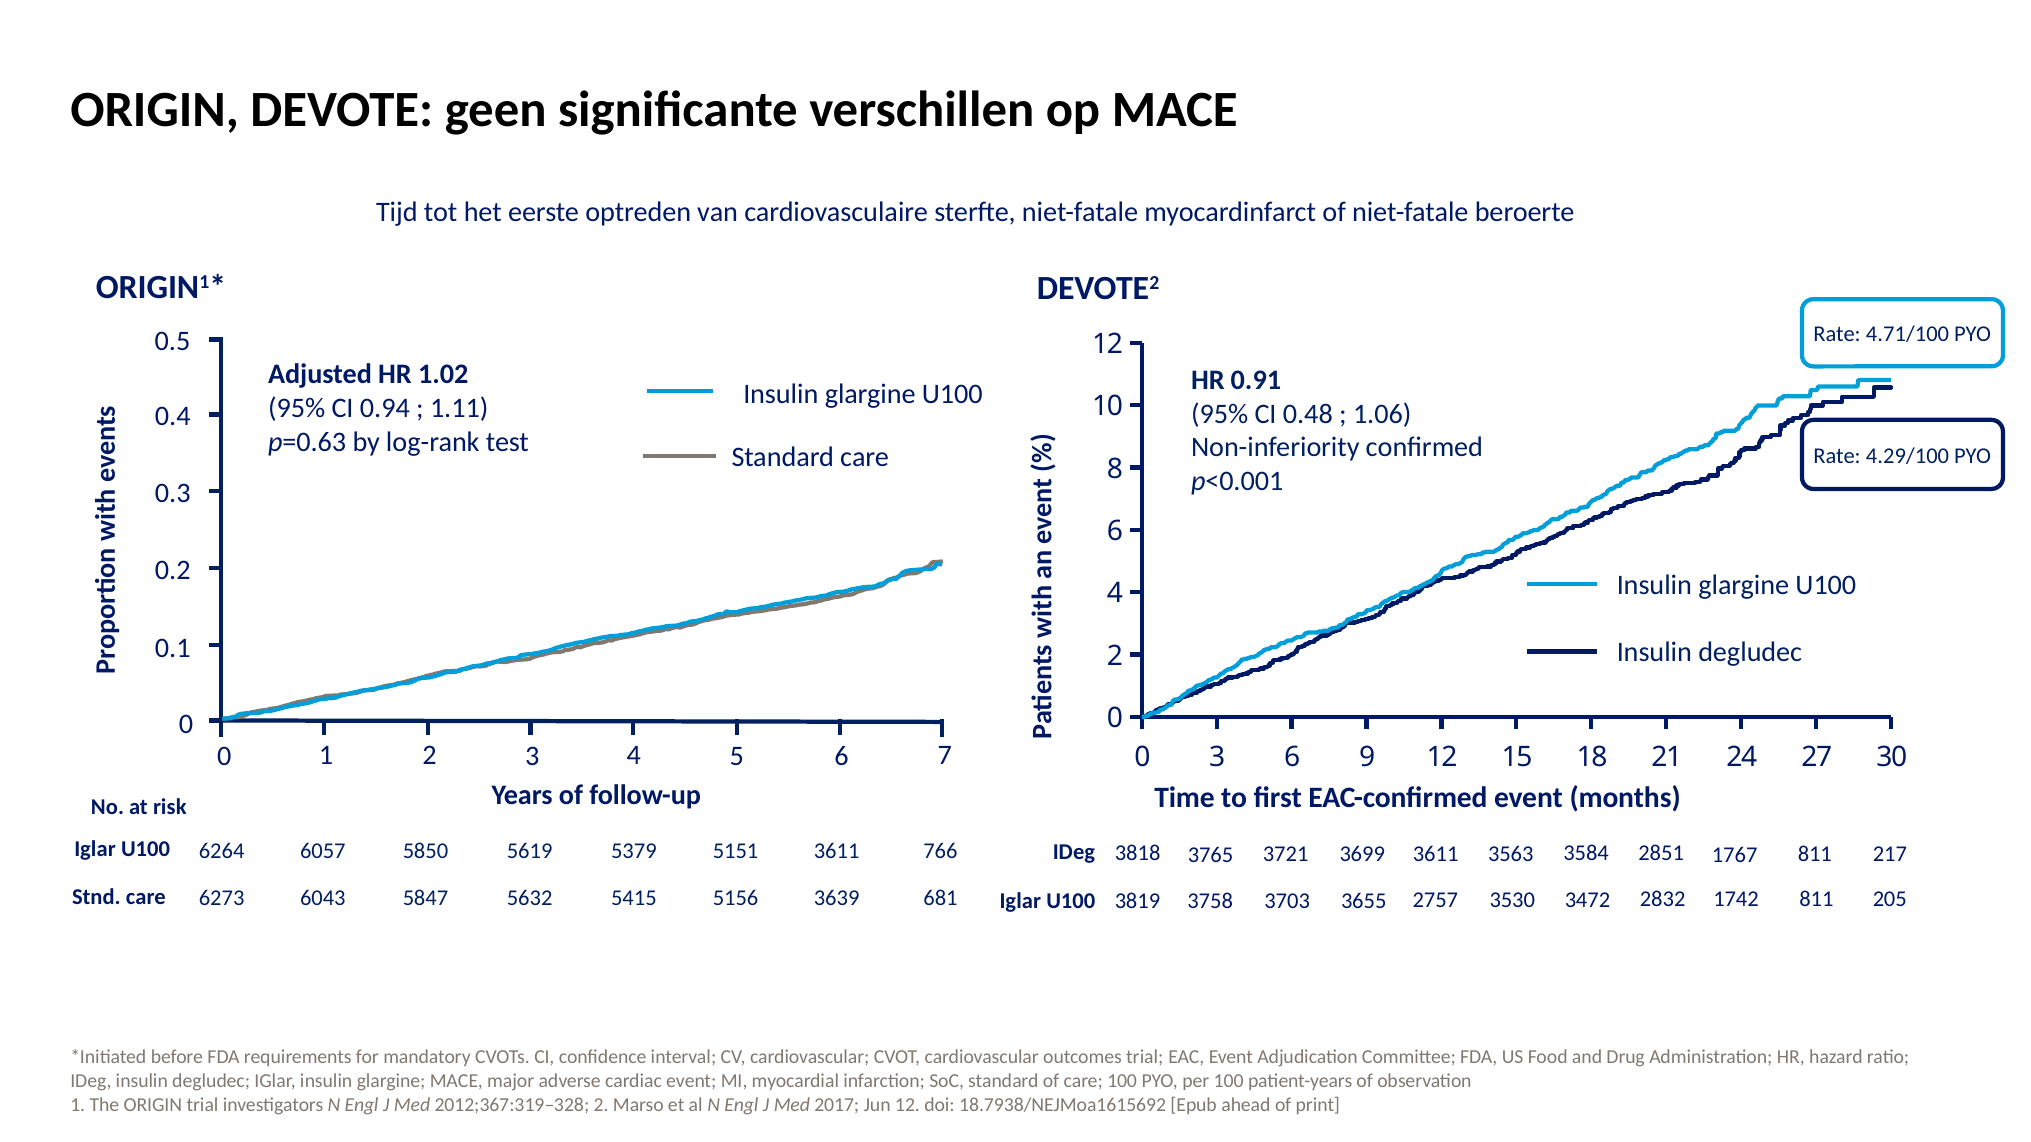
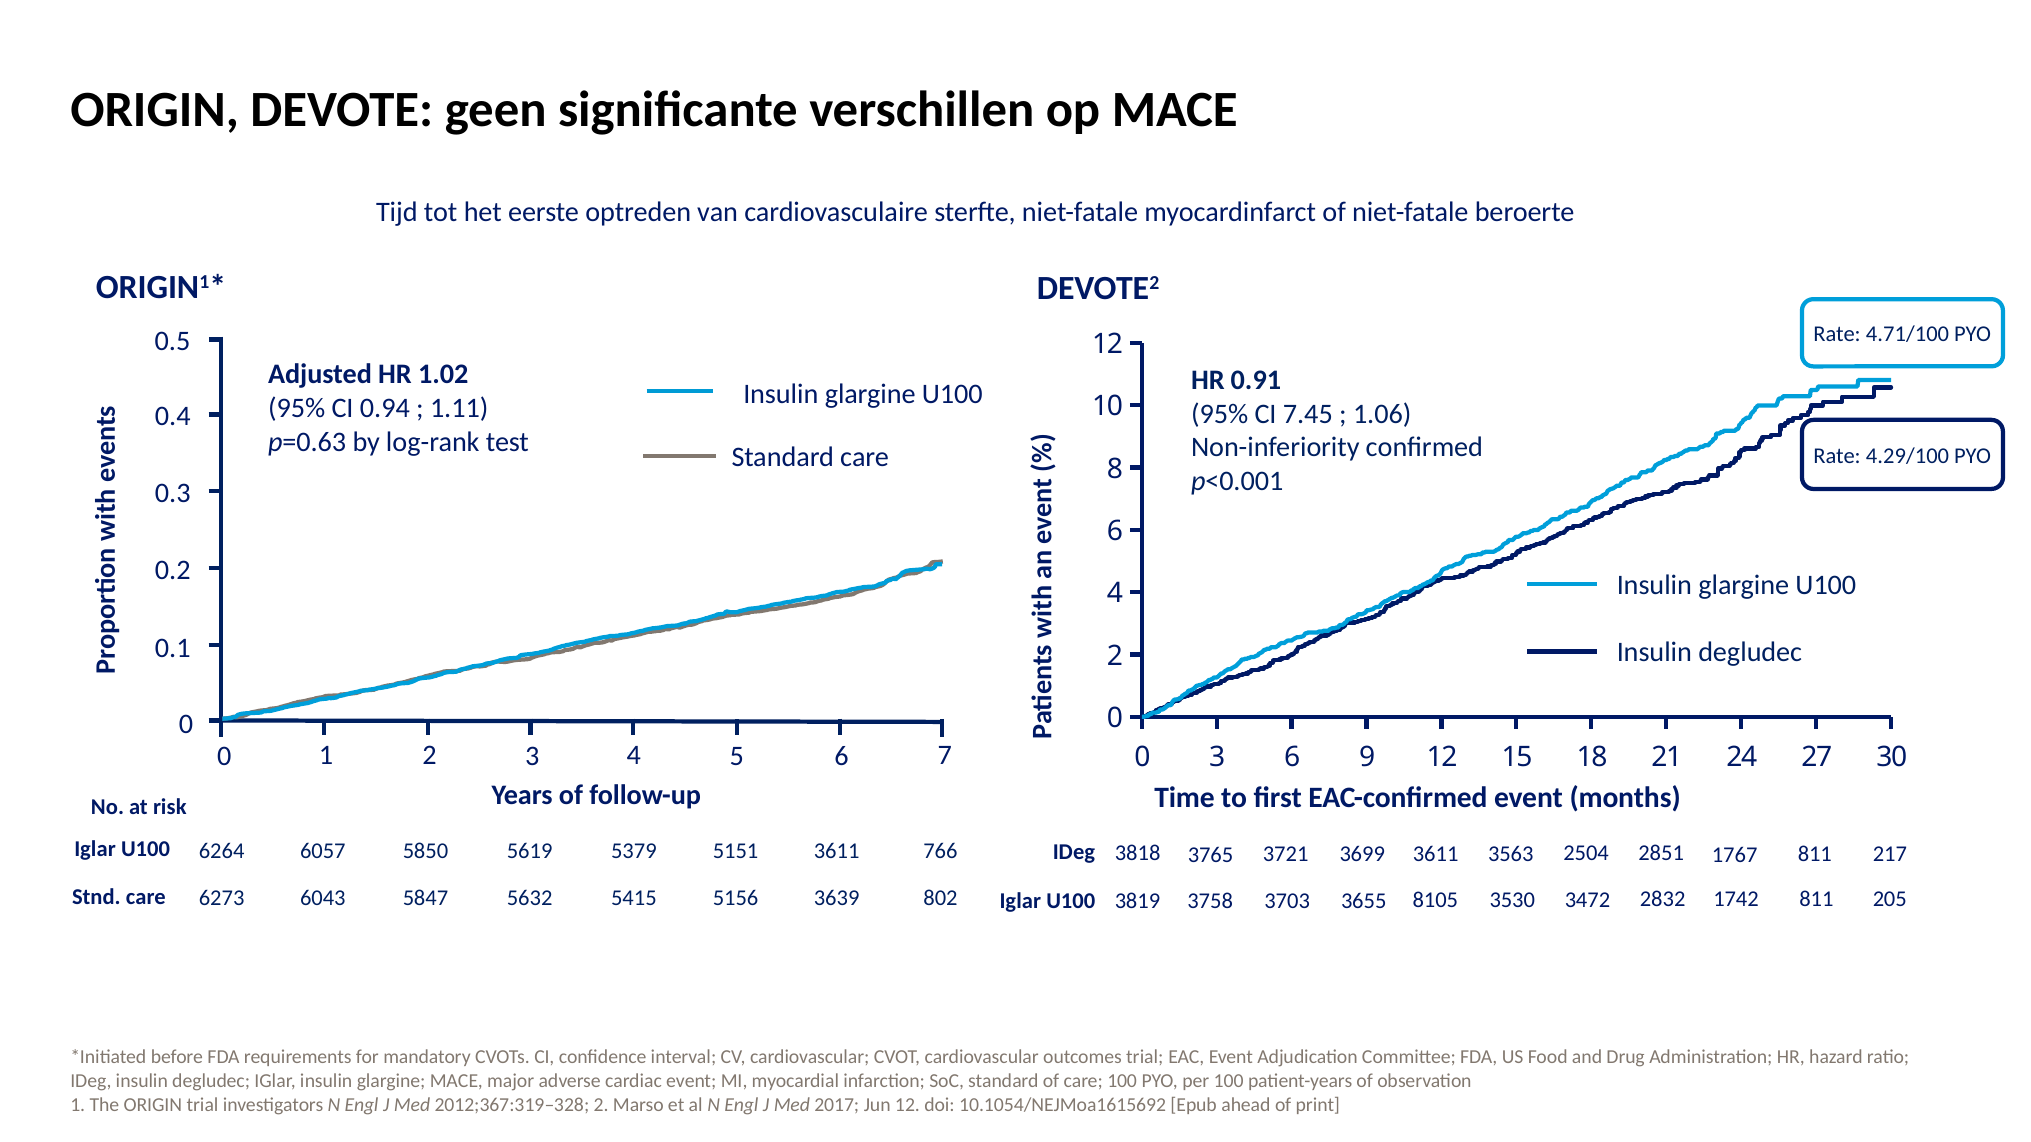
0.48: 0.48 -> 7.45 (1308, 414)
3584: 3584 -> 2504 (1586, 854)
681: 681 -> 802 (941, 898)
2757: 2757 -> 8105 (1435, 901)
18.7938/NEJMoa1615692: 18.7938/NEJMoa1615692 -> 10.1054/NEJMoa1615692 (1063, 1105)
